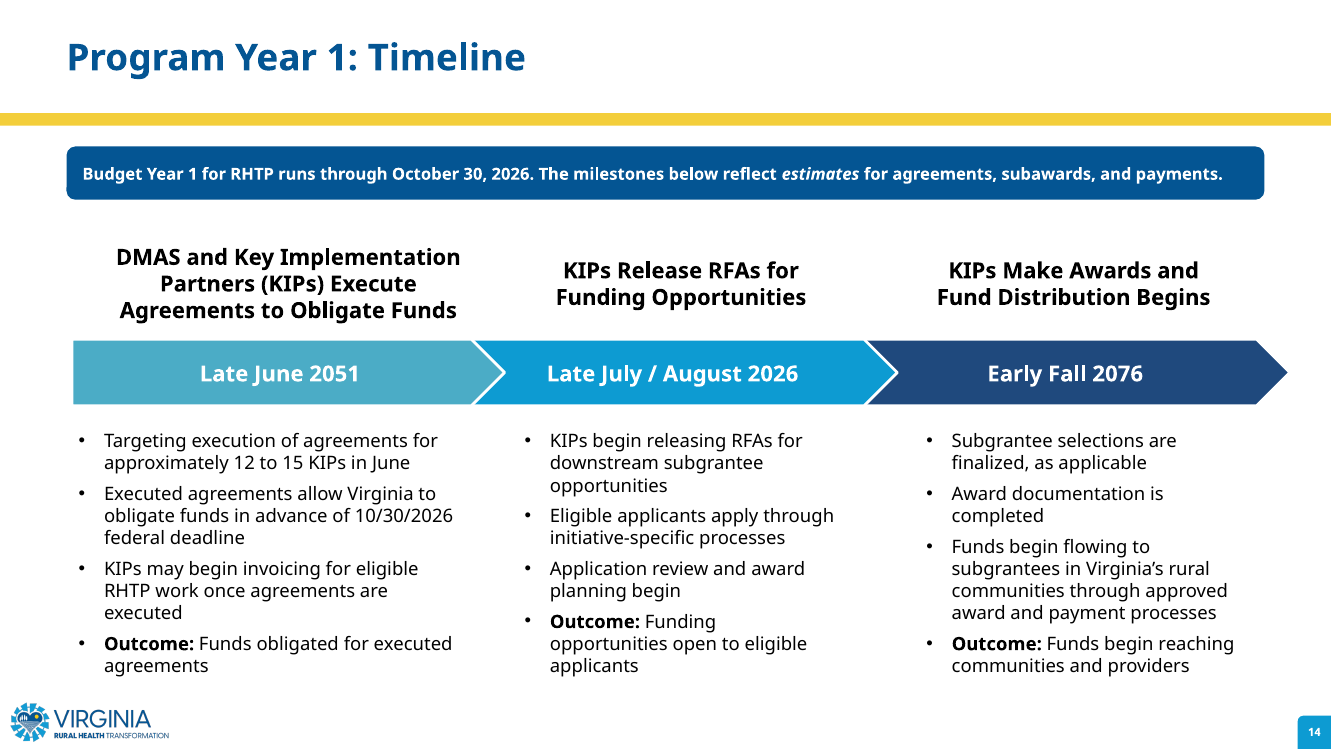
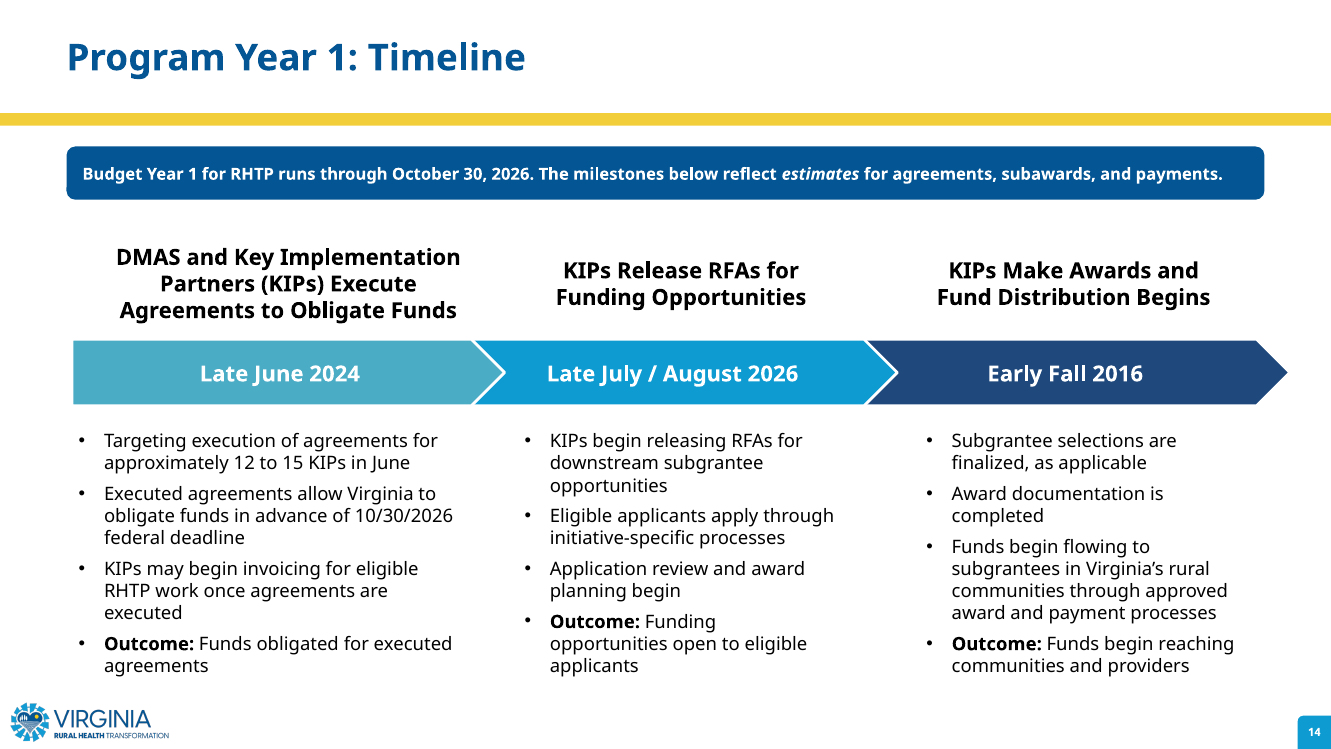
2051: 2051 -> 2024 (335, 374)
2076: 2076 -> 2016 (1118, 374)
